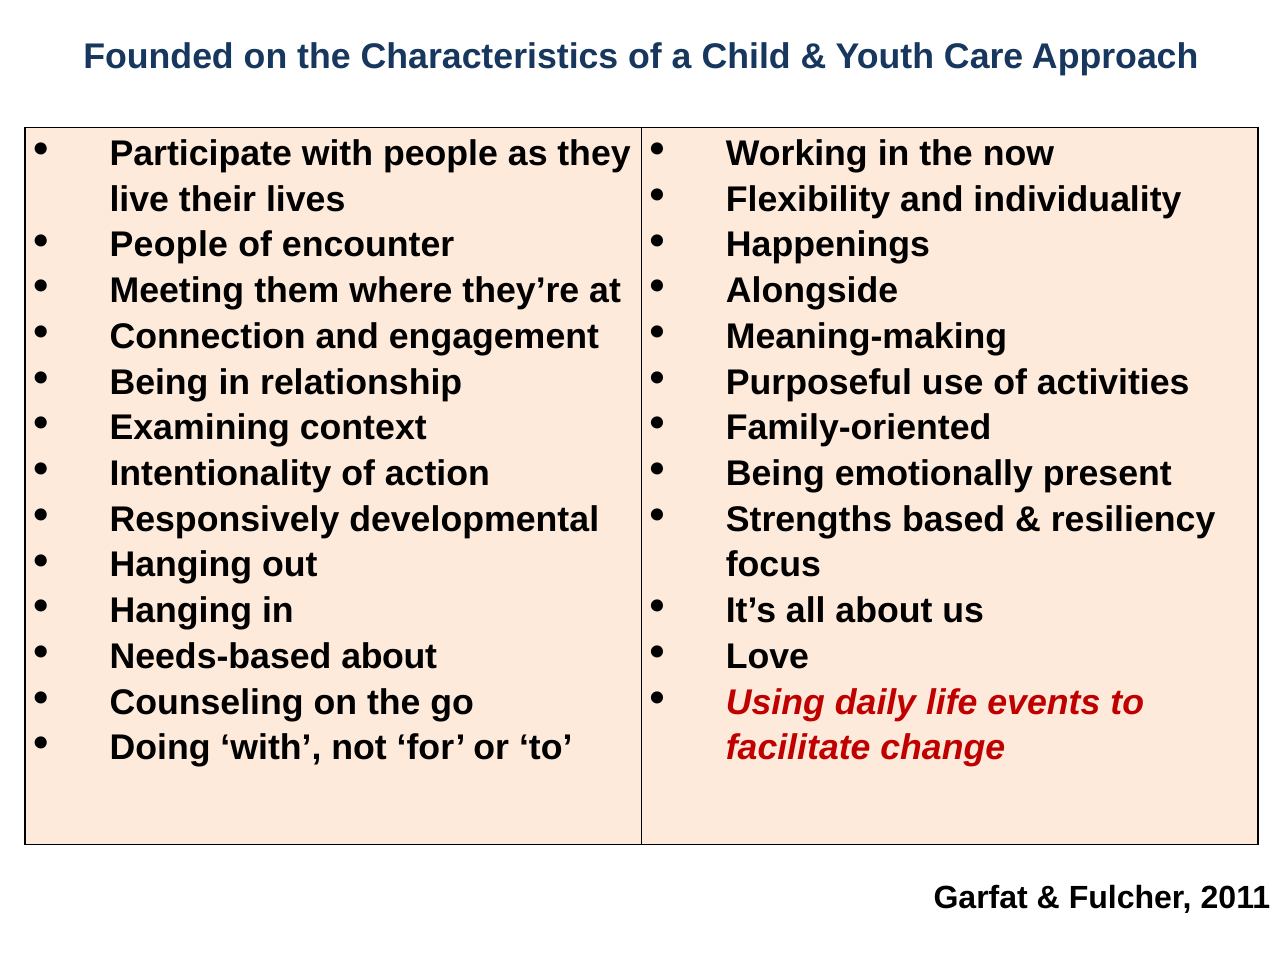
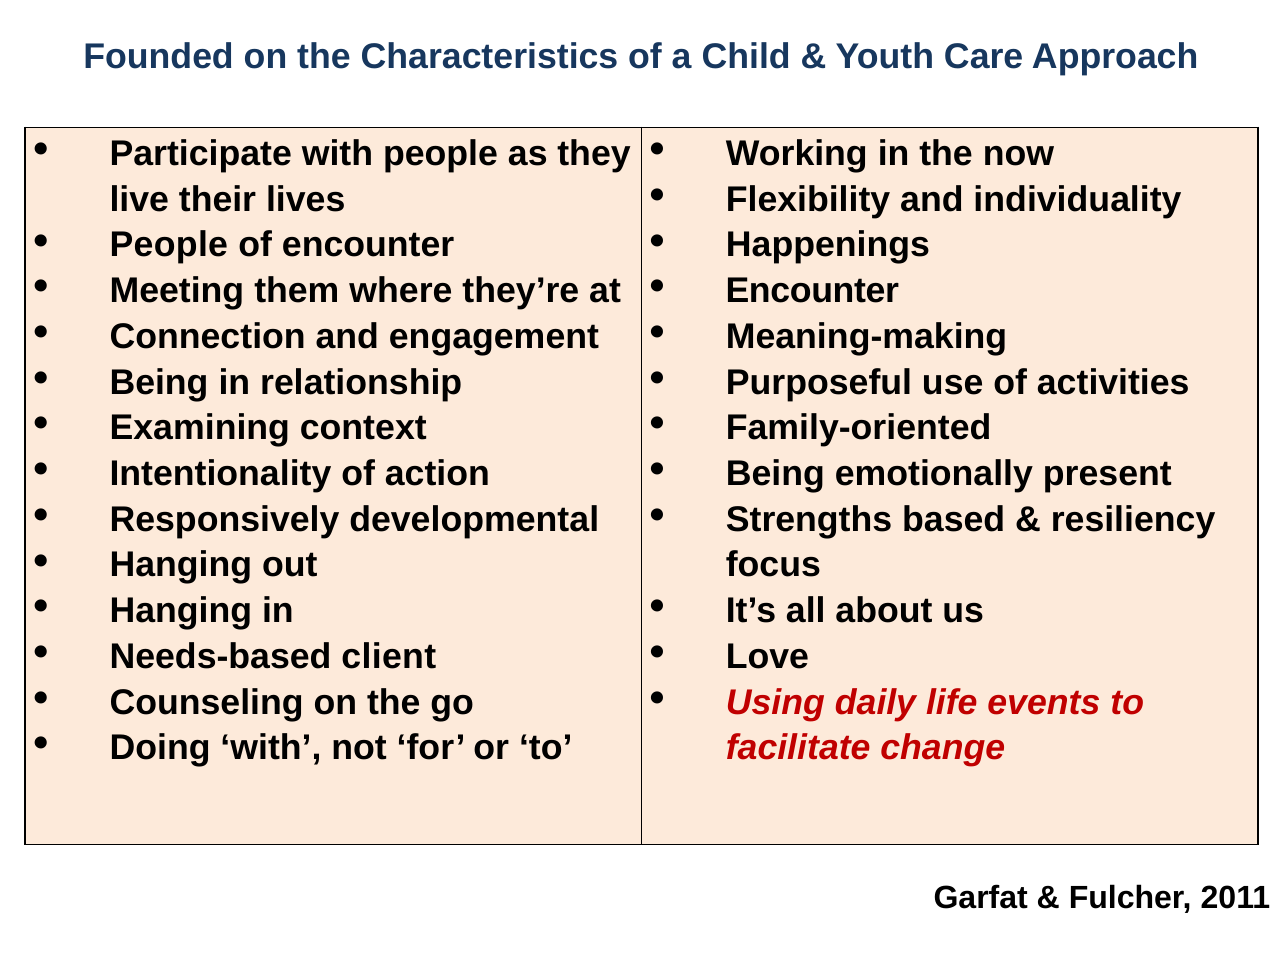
Alongside: Alongside -> Encounter (812, 291)
Needs-based about: about -> client (389, 657)
